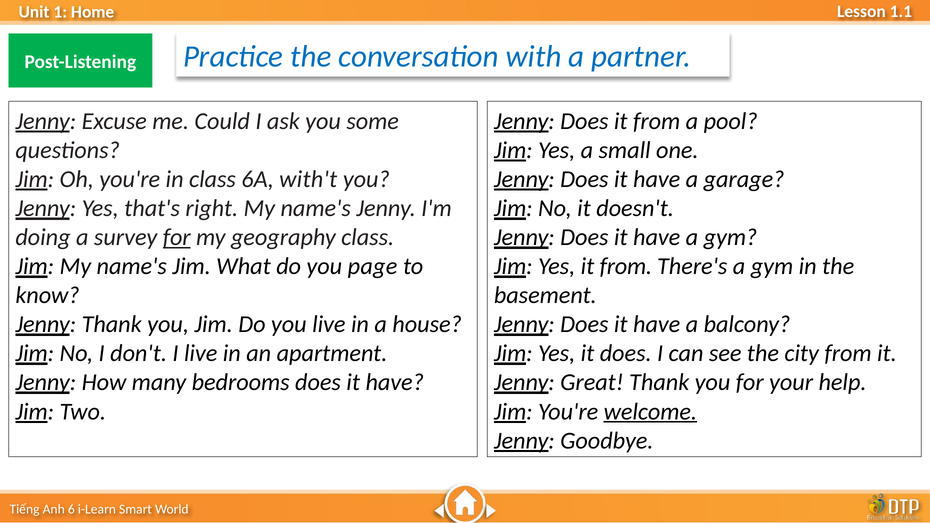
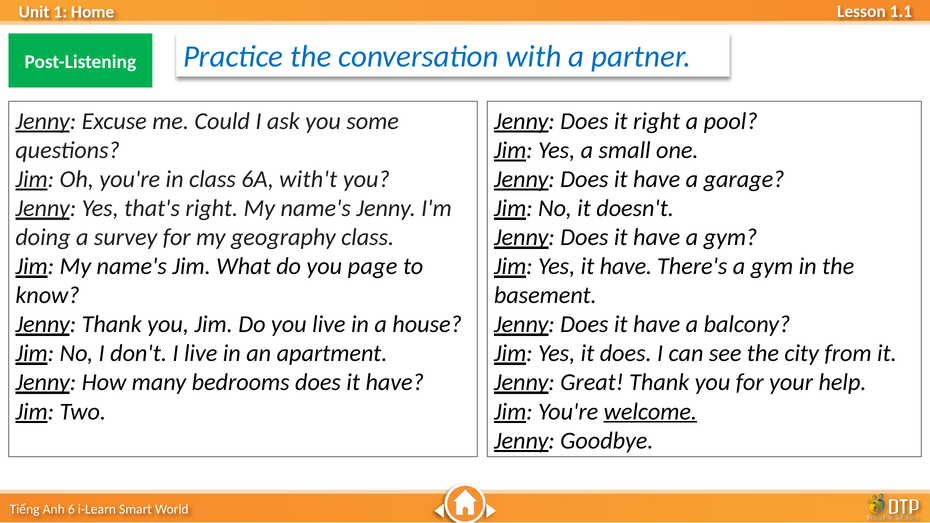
Does it from: from -> right (657, 121)
for underline: present -> none (177, 237)
Yes it from: from -> have (626, 266)
